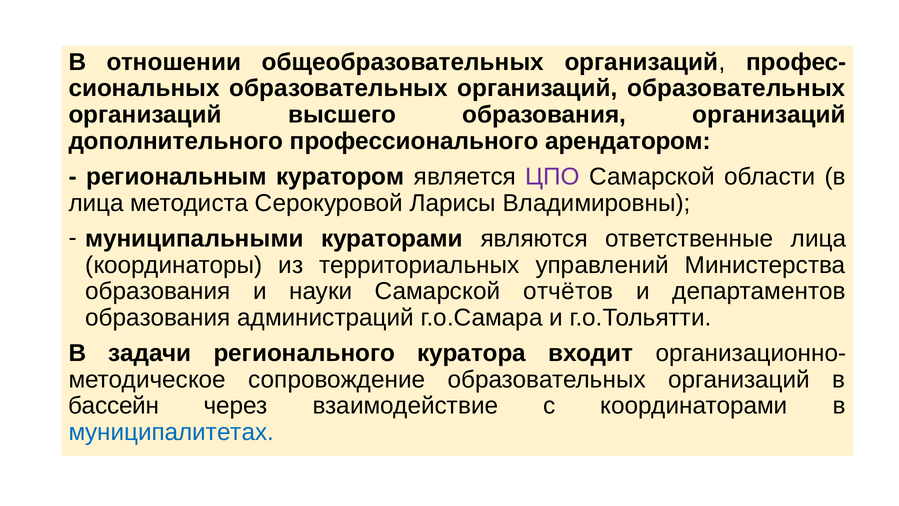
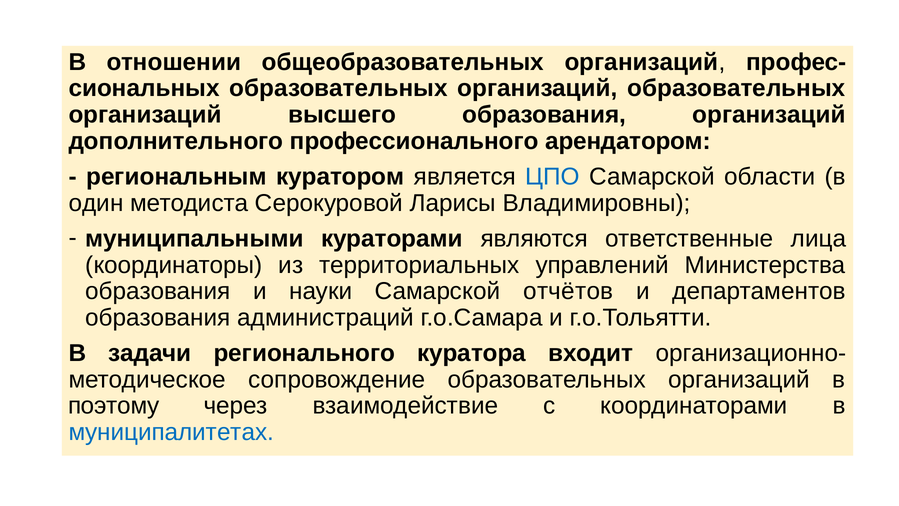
ЦПО colour: purple -> blue (553, 177)
лица: лица -> один (96, 203)
бассейн: бассейн -> поэтому (114, 406)
